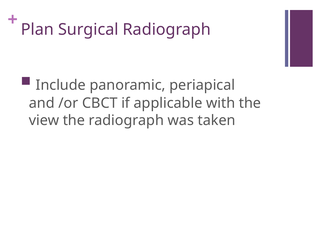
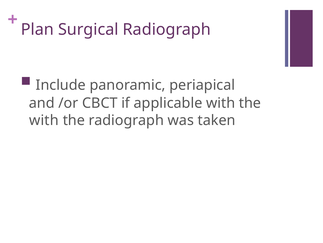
view: view -> with (44, 120)
